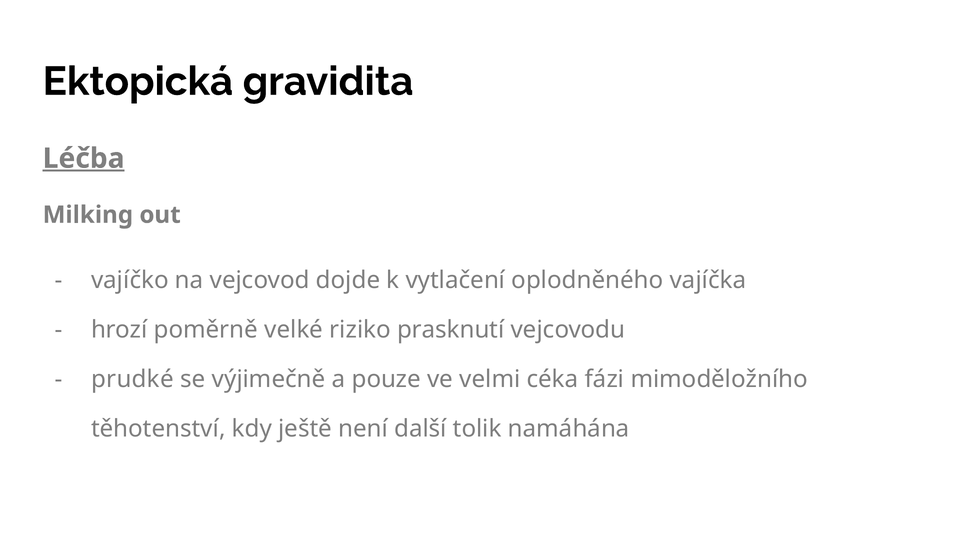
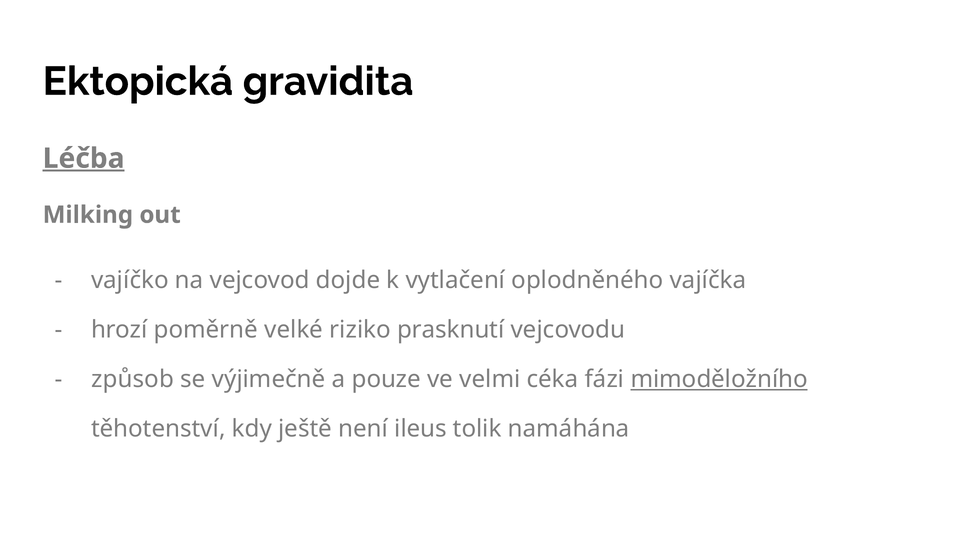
prudké: prudké -> způsob (132, 379)
mimoděložního underline: none -> present (719, 379)
další: další -> ileus (421, 428)
